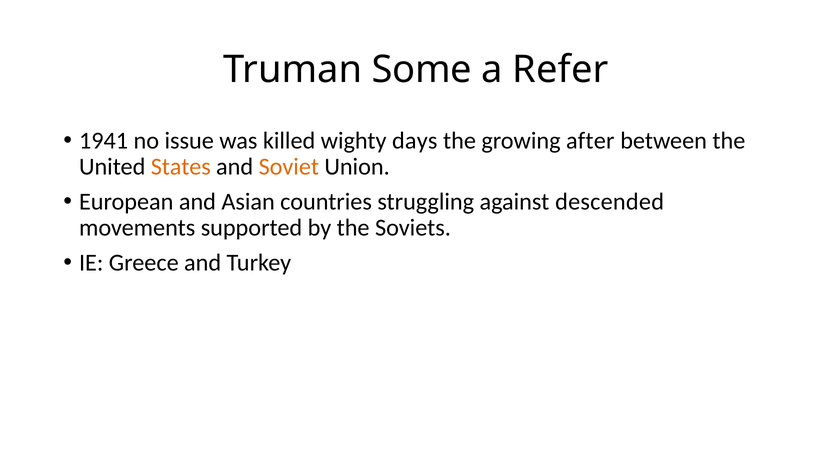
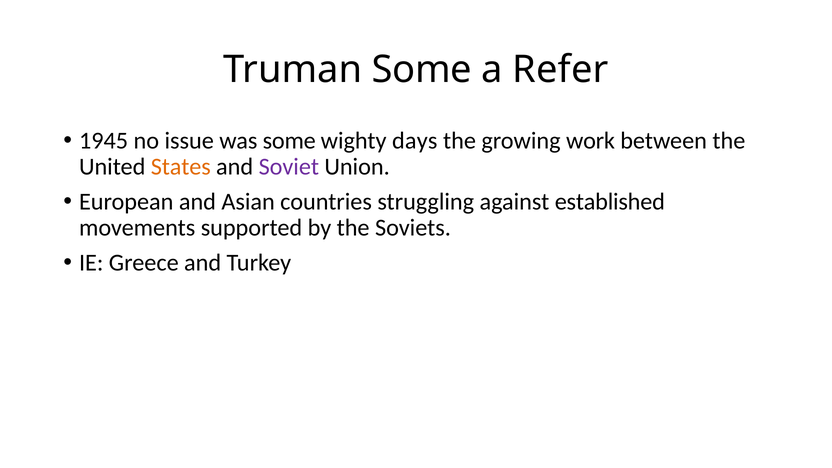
1941: 1941 -> 1945 (104, 141)
was killed: killed -> some (289, 141)
after: after -> work (591, 141)
Soviet colour: orange -> purple (289, 167)
descended: descended -> established (610, 202)
